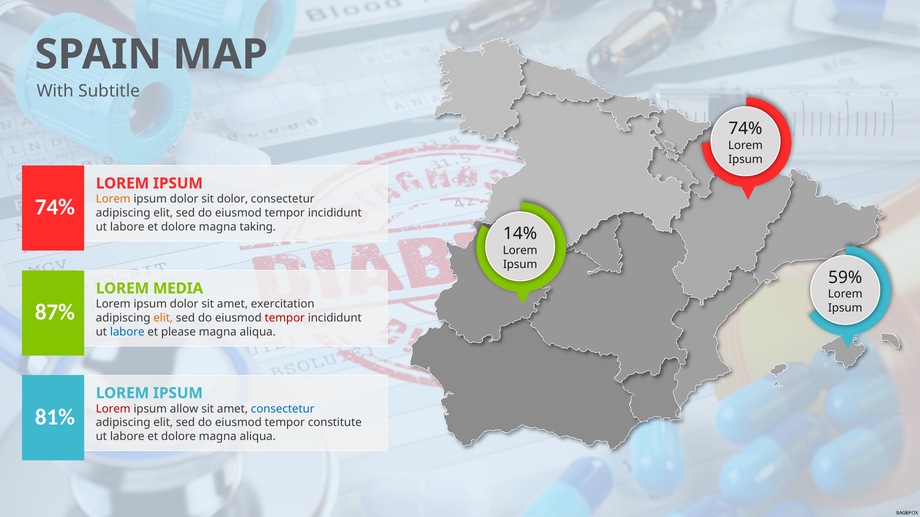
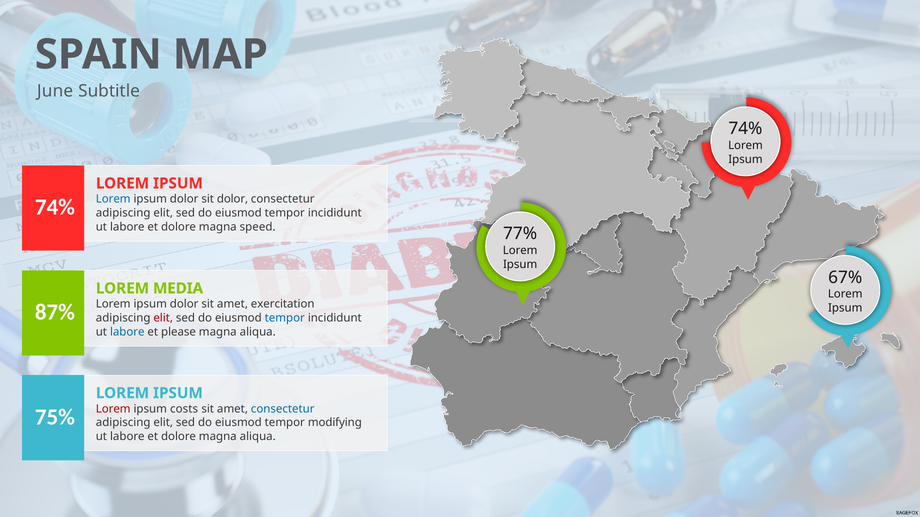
With: With -> June (55, 91)
Lorem colour: orange -> blue (113, 199)
taking: taking -> speed (258, 227)
14%: 14% -> 77% (520, 234)
59%: 59% -> 67% (845, 278)
elit colour: orange -> red (163, 318)
tempor colour: red -> blue (285, 318)
allow: allow -> costs (184, 409)
81%: 81% -> 75% (55, 417)
constitute: constitute -> modifying (335, 423)
